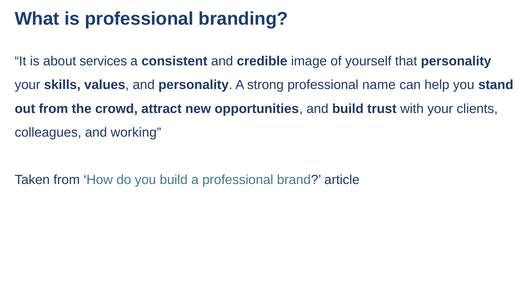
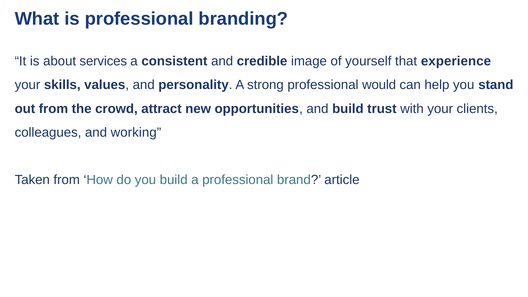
that personality: personality -> experience (456, 61)
name: name -> would (379, 85)
